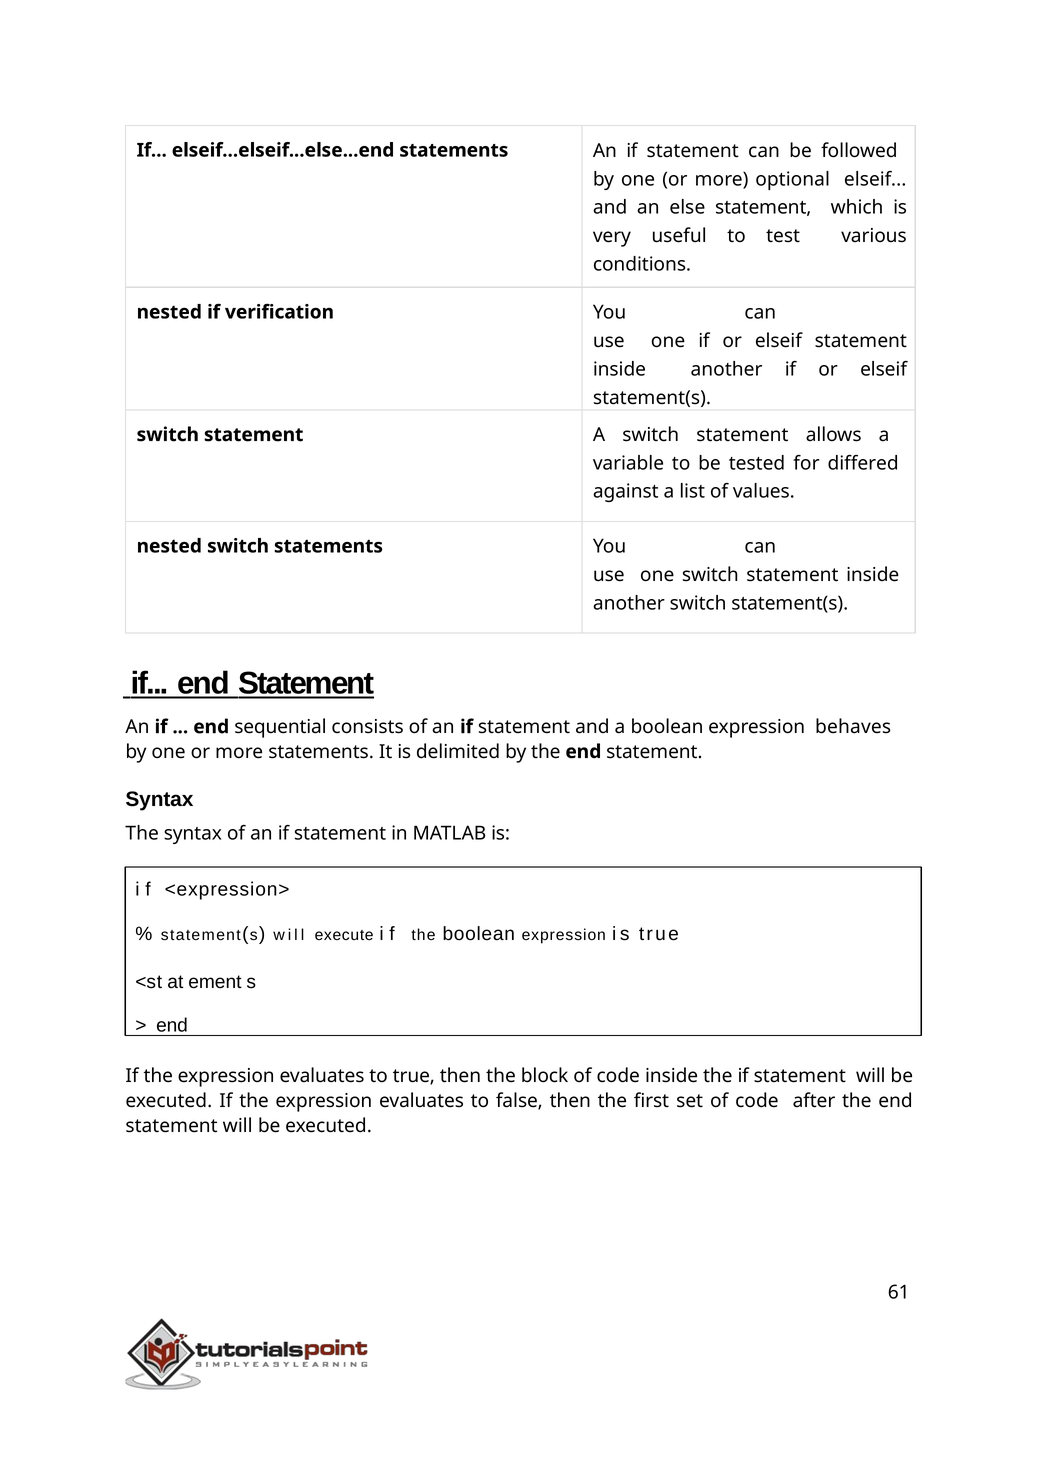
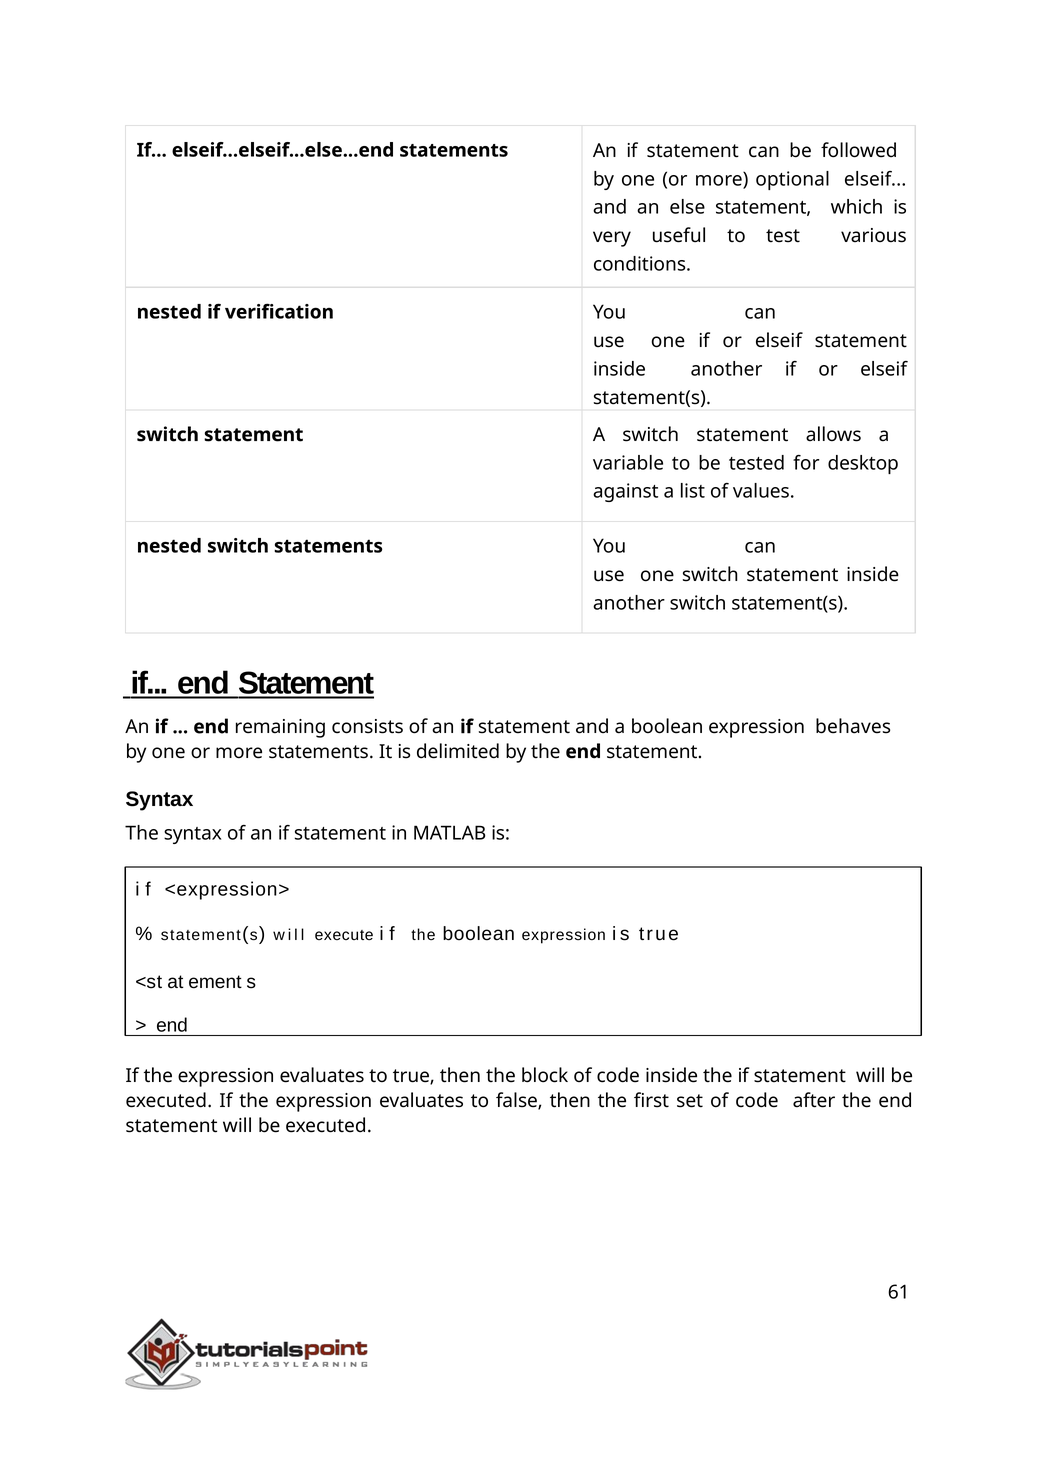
differed: differed -> desktop (863, 463)
sequential: sequential -> remaining (280, 727)
